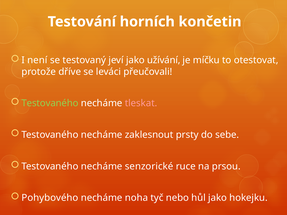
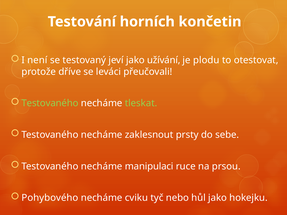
míčku: míčku -> plodu (206, 60)
tleskat colour: pink -> light green (141, 103)
senzorické: senzorické -> manipulaci (149, 166)
noha: noha -> cviku (136, 198)
